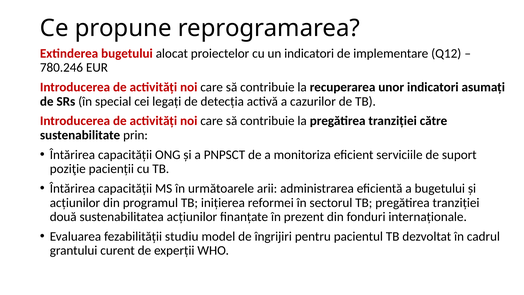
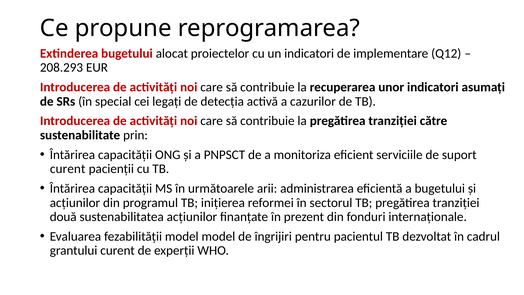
780.246: 780.246 -> 208.293 (61, 68)
poziţie: poziţie -> curent (68, 169)
fezabilității studiu: studiu -> model (182, 236)
